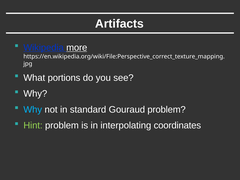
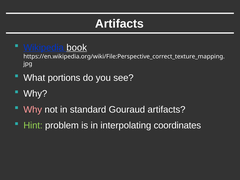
more: more -> book (77, 48)
Why colour: light blue -> pink (33, 110)
Gouraud problem: problem -> artifacts (167, 110)
